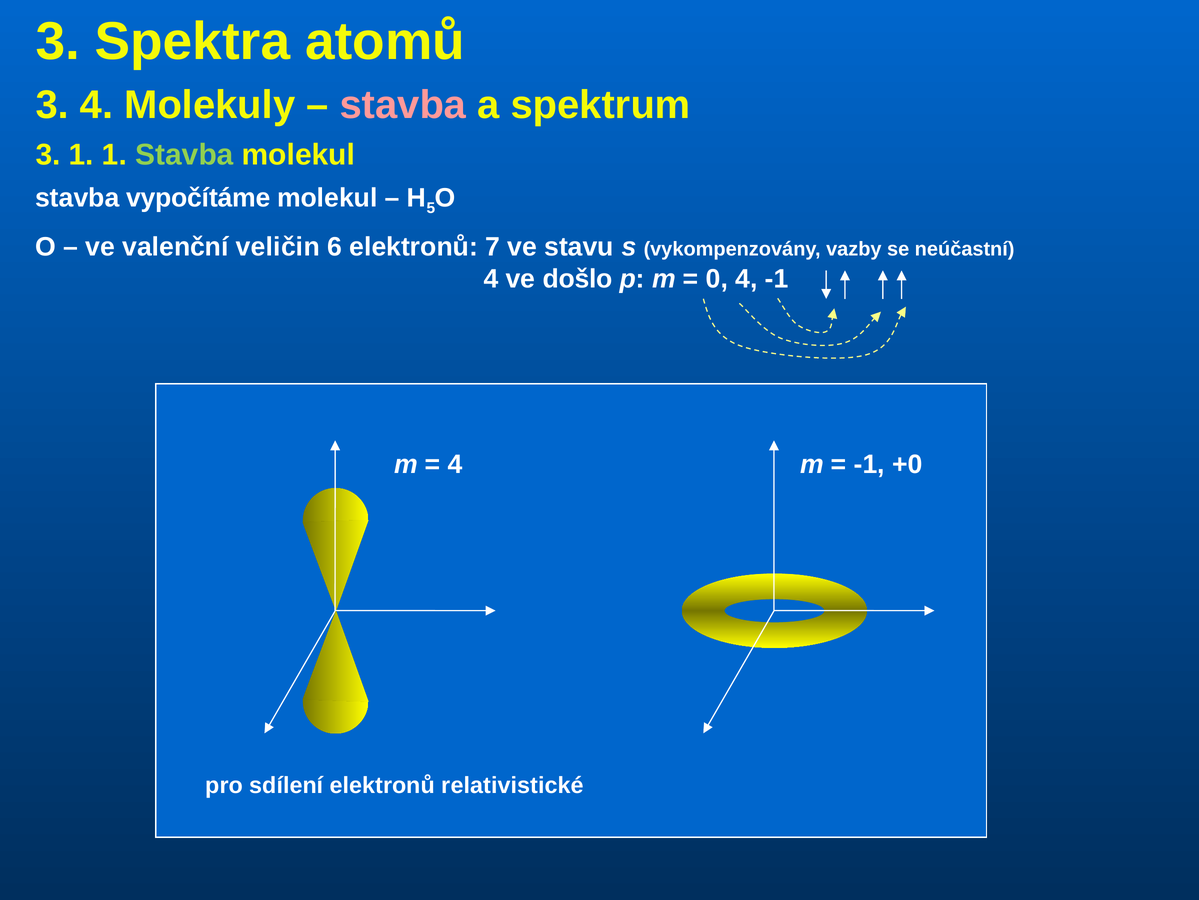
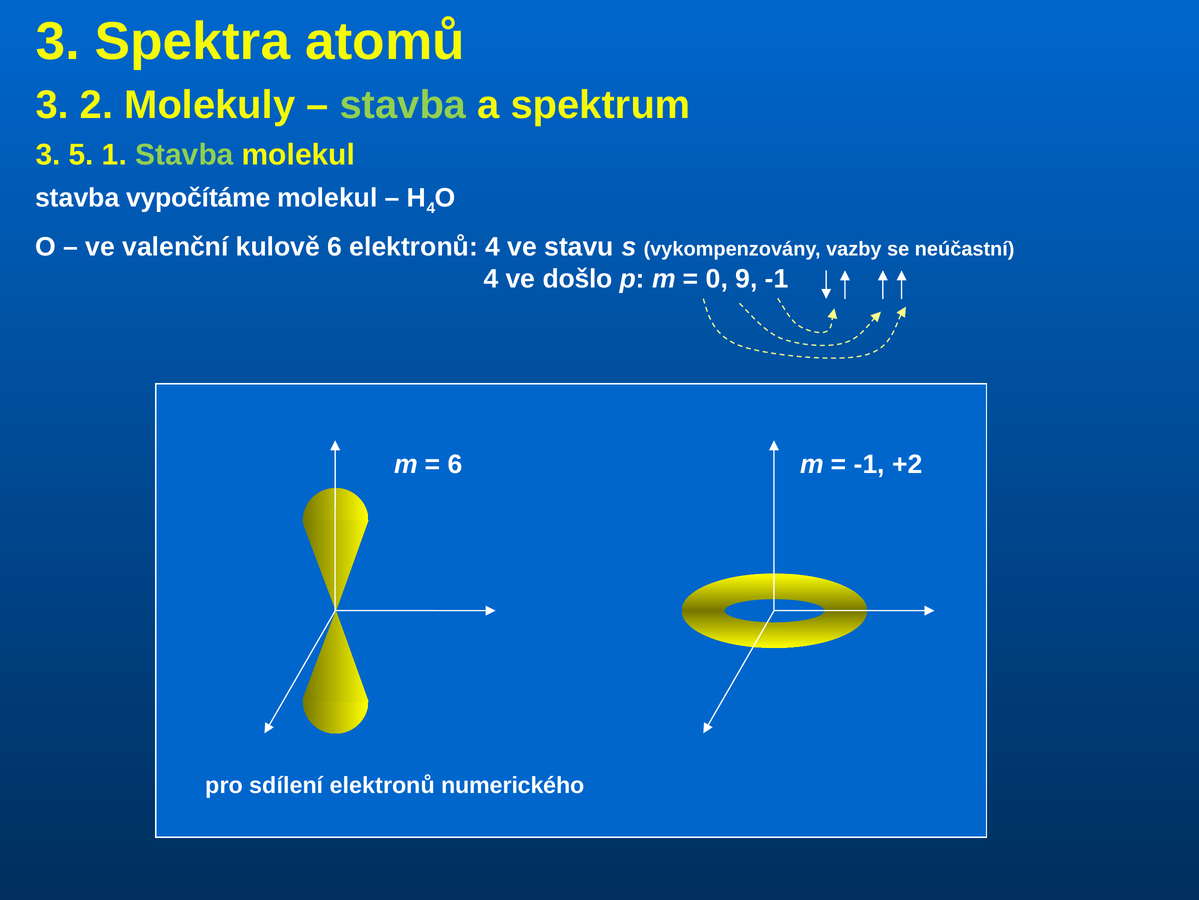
3 4: 4 -> 2 (97, 105)
stavba colour: pink -> light green (403, 105)
3 1: 1 -> 5 (81, 155)
5: 5 -> 4 (431, 208)
veličin: veličin -> kulově (278, 247)
elektronů 7: 7 -> 4 (493, 247)
0 4: 4 -> 9 (746, 279)
4: 4 -> 6 (455, 464)
+0: +0 -> +2 (907, 464)
relativistické: relativistické -> numerického (513, 785)
